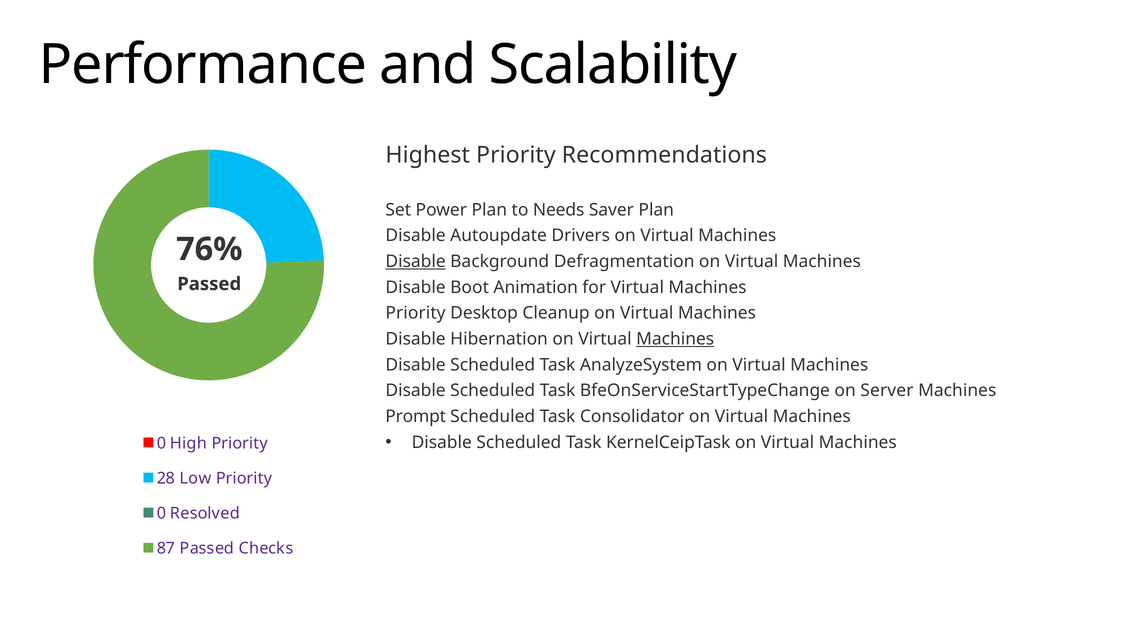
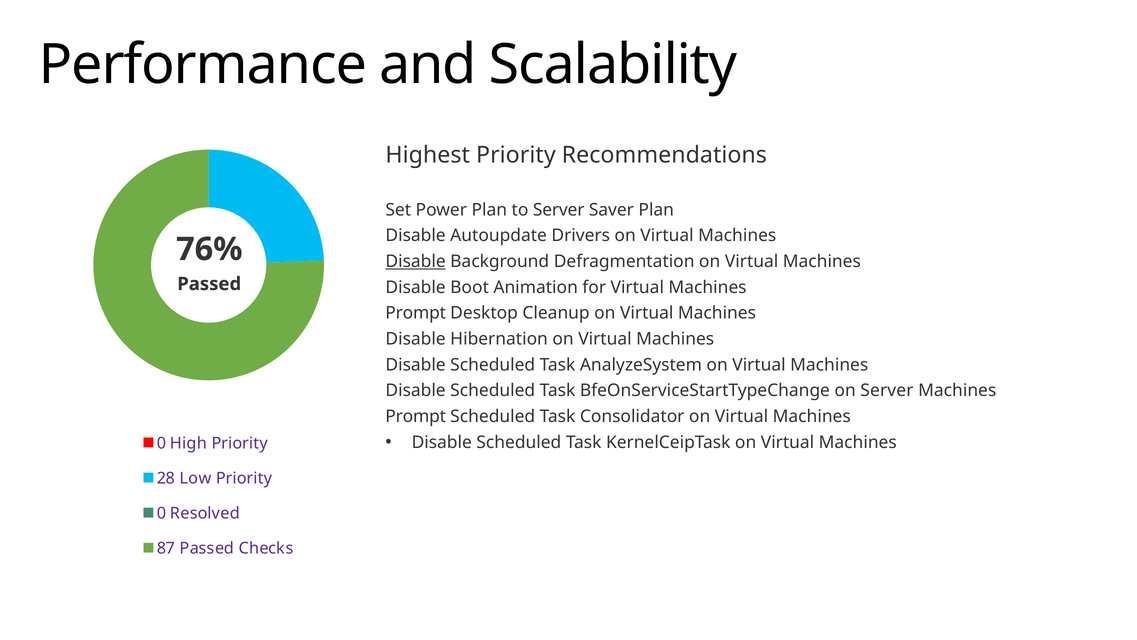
to Needs: Needs -> Server (559, 210)
Priority: Priority -> Prompt (416, 313)
Machines underline: present -> none (675, 339)
